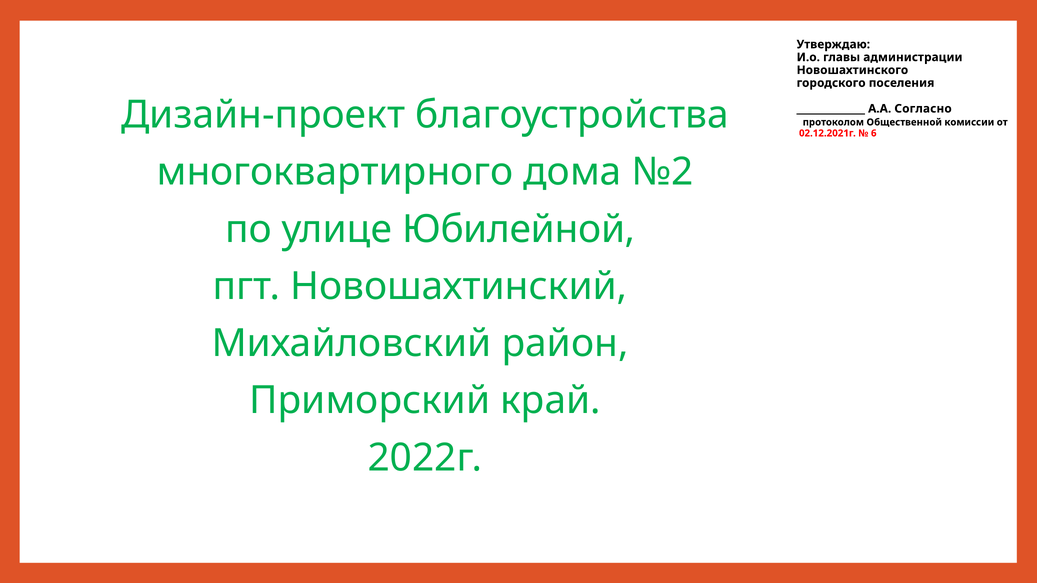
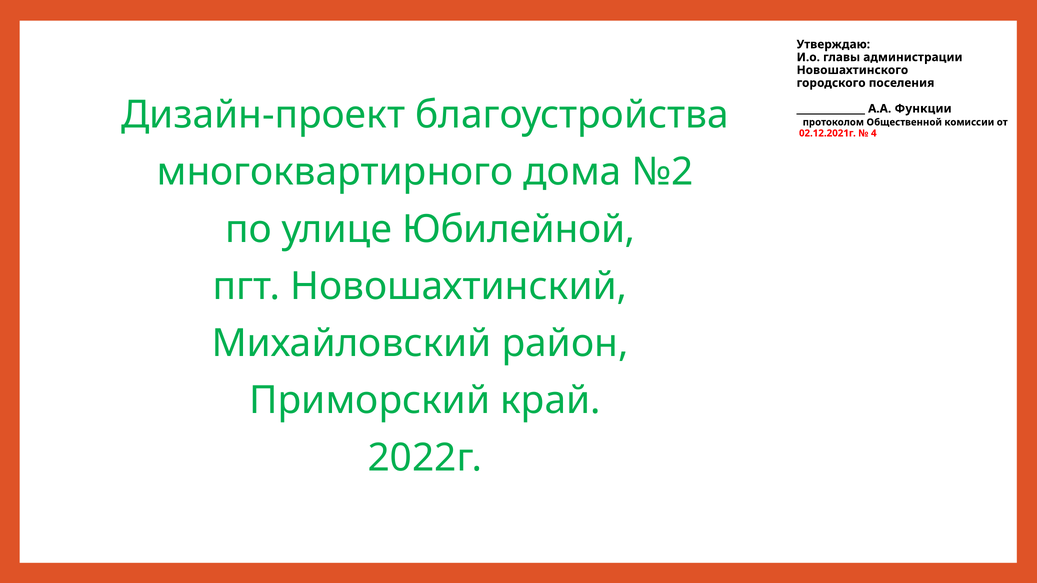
Согласно: Согласно -> Функции (923, 109)
6: 6 -> 4 (874, 133)
